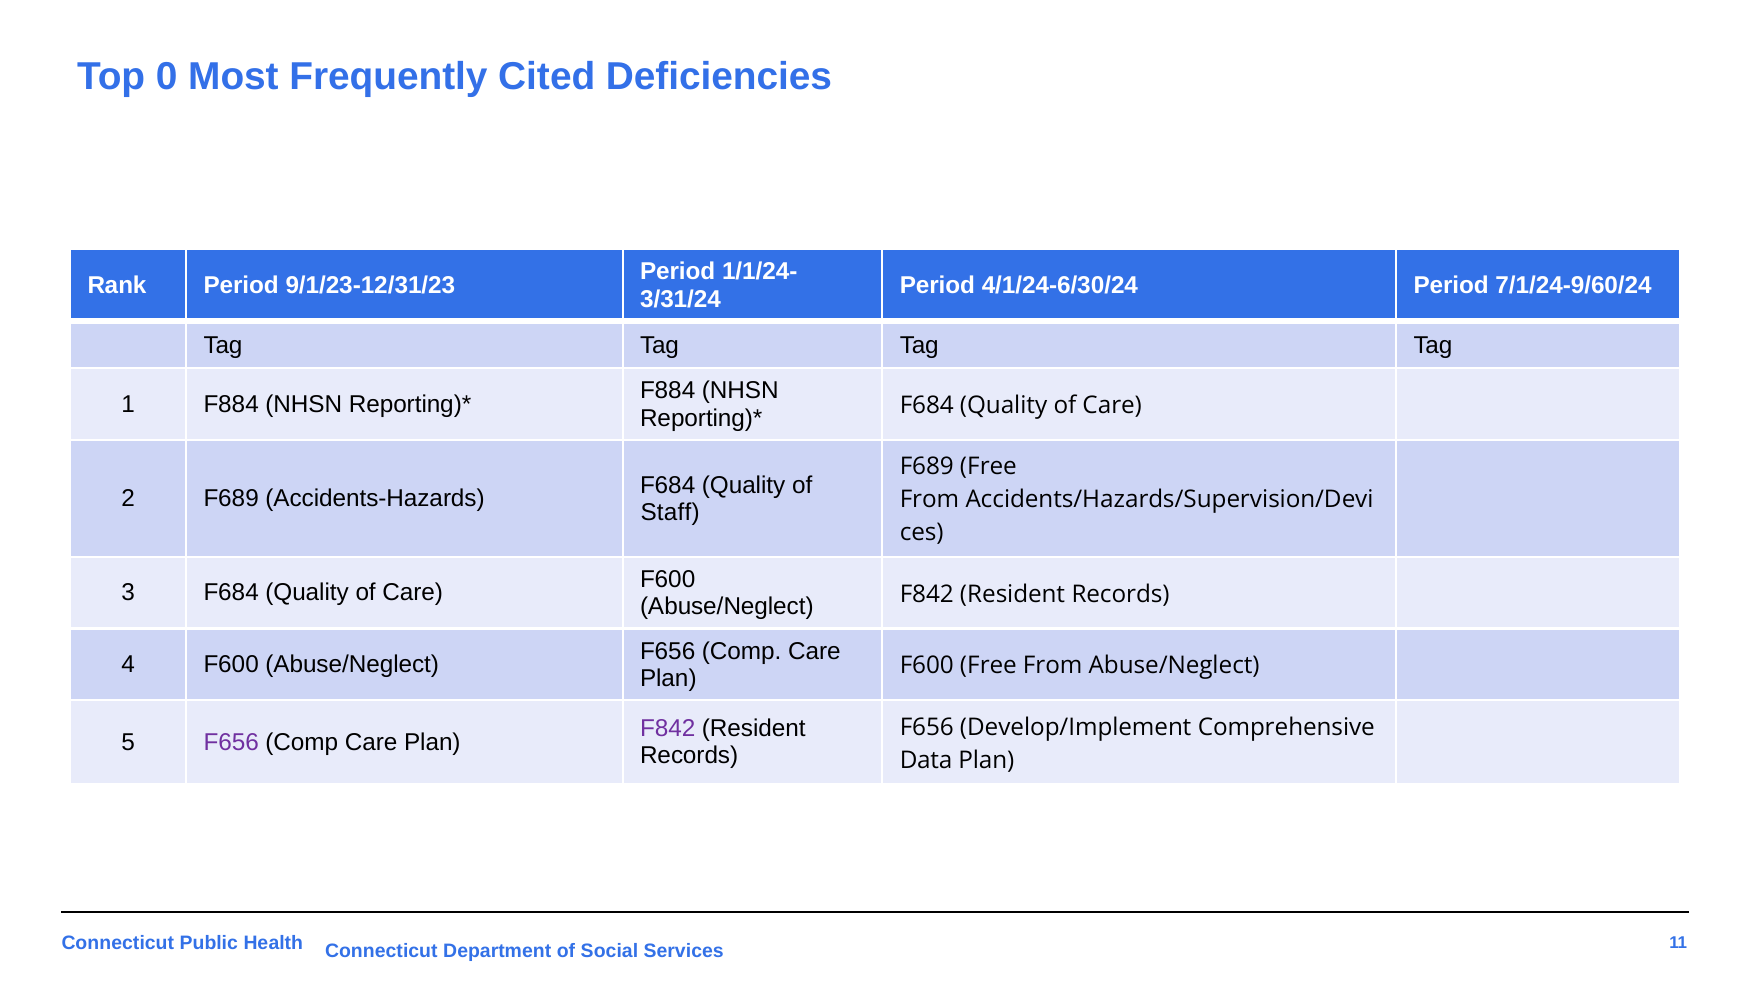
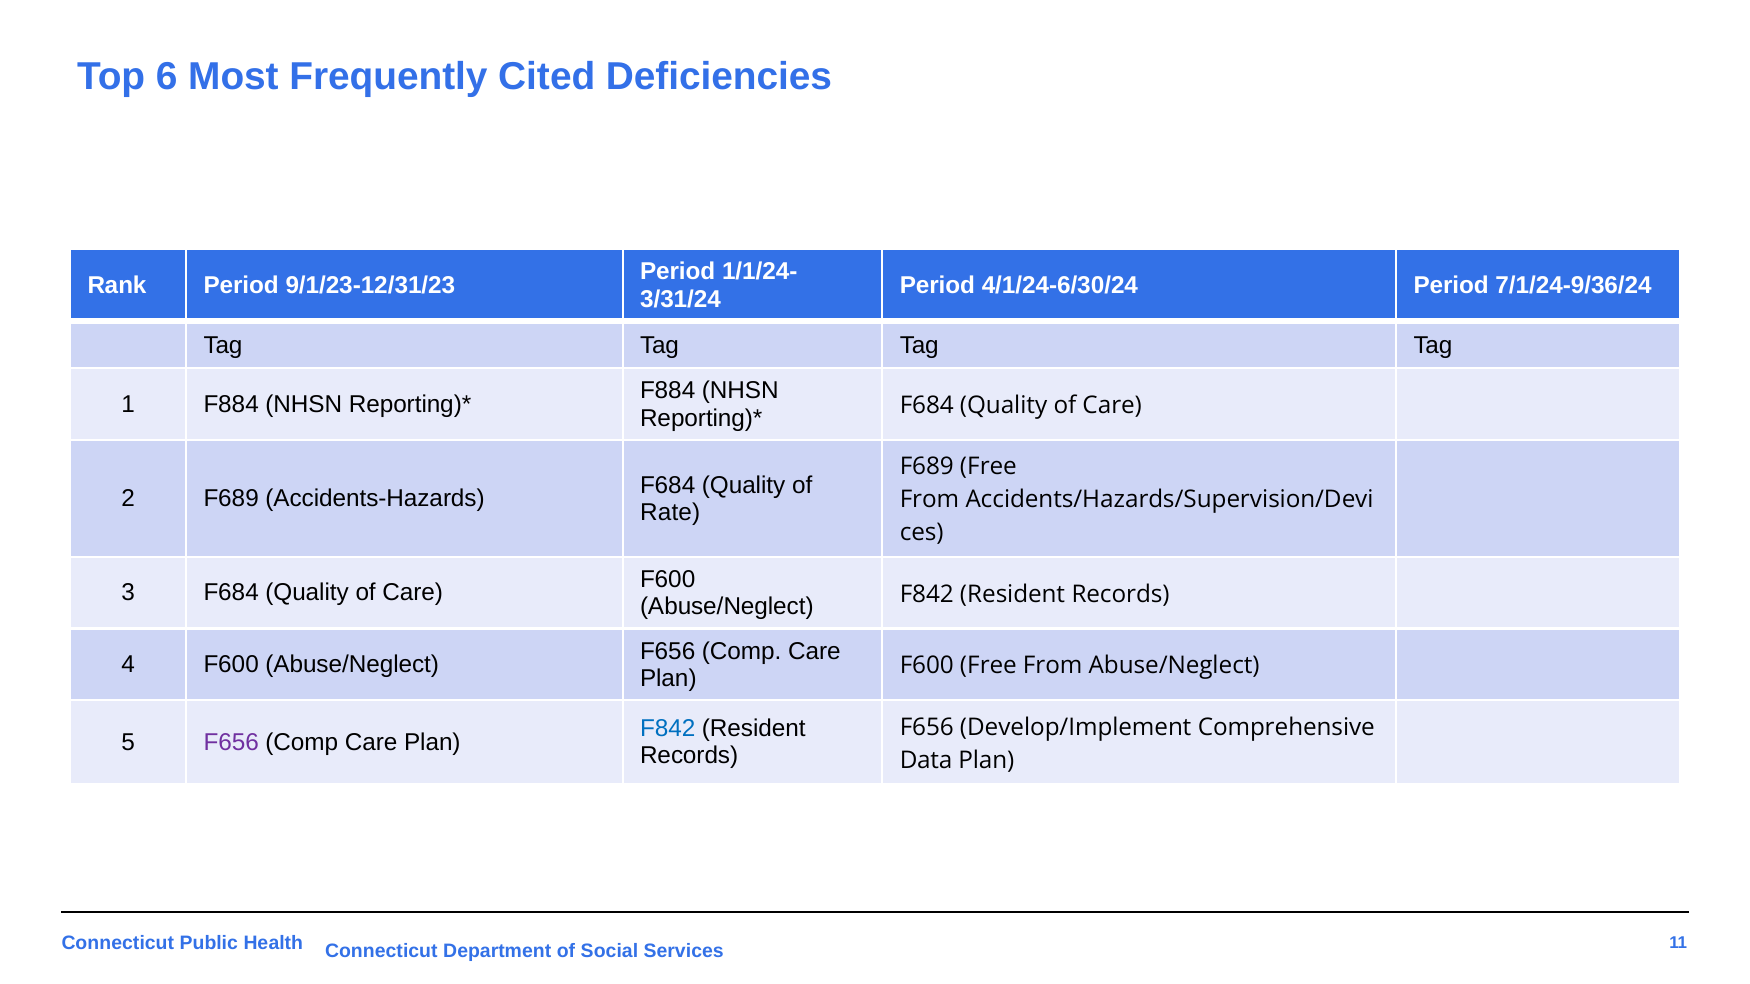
0: 0 -> 6 (167, 77)
7/1/24-9/60/24: 7/1/24-9/60/24 -> 7/1/24-9/36/24 (1574, 286)
Staff: Staff -> Rate (670, 512)
F842 colour: purple -> blue (668, 729)
